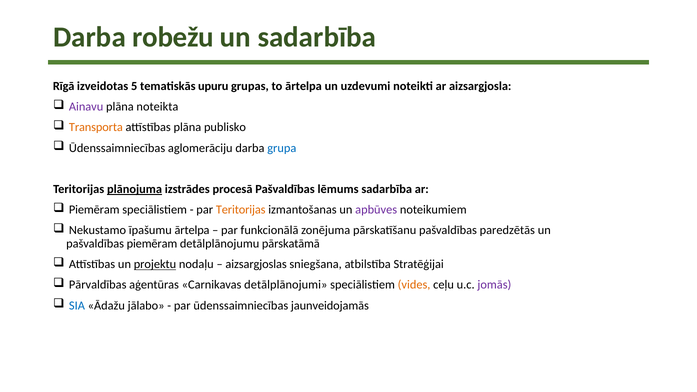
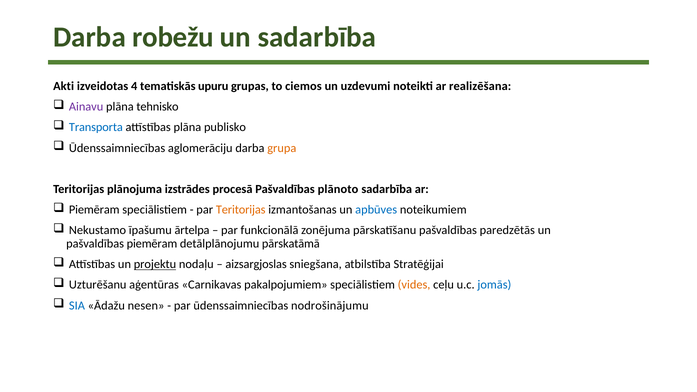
Rīgā: Rīgā -> Akti (64, 86)
5: 5 -> 4 (134, 86)
to ārtelpa: ārtelpa -> ciemos (303, 86)
aizsargjosla: aizsargjosla -> realizēšana (480, 86)
noteikta: noteikta -> tehnisko (158, 107)
Transporta colour: orange -> blue (96, 127)
grupa colour: blue -> orange (282, 148)
plānojuma underline: present -> none (135, 189)
lēmums: lēmums -> plānoto (338, 189)
apbūves colour: purple -> blue (376, 210)
Pārvaldības: Pārvaldības -> Uzturēšanu (98, 285)
detālplānojumi: detālplānojumi -> pakalpojumiem (286, 285)
jomās colour: purple -> blue (494, 285)
jālabo: jālabo -> nesen (146, 306)
jaunveidojamās: jaunveidojamās -> nodrošinājumu (330, 306)
